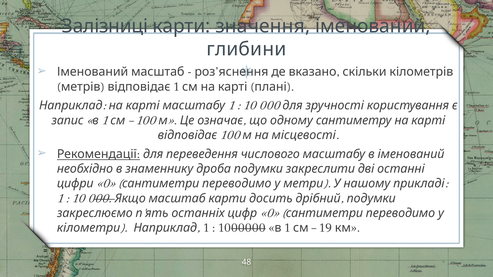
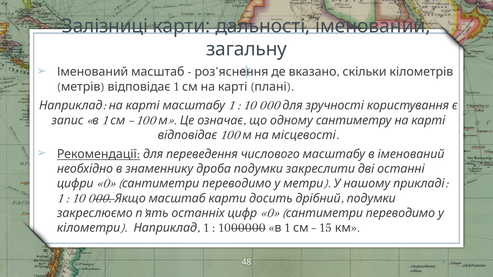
значення: значення -> дальності (263, 26)
глибини: глибини -> загальну (247, 49)
19: 19 -> 15 (326, 228)
